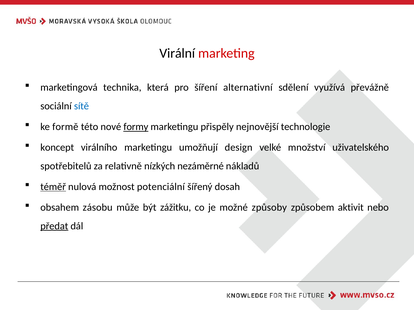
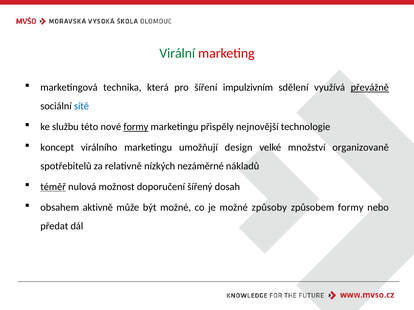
Virální colour: black -> green (177, 53)
alternativní: alternativní -> impulzivním (248, 88)
převážně underline: none -> present (370, 88)
formě: formě -> službu (65, 127)
uživatelského: uživatelského -> organizovaně (361, 148)
potenciální: potenciální -> doporučení (161, 187)
zásobu: zásobu -> aktivně (98, 208)
být zážitku: zážitku -> možné (176, 208)
způsobem aktivit: aktivit -> formy (351, 208)
předat underline: present -> none (54, 226)
